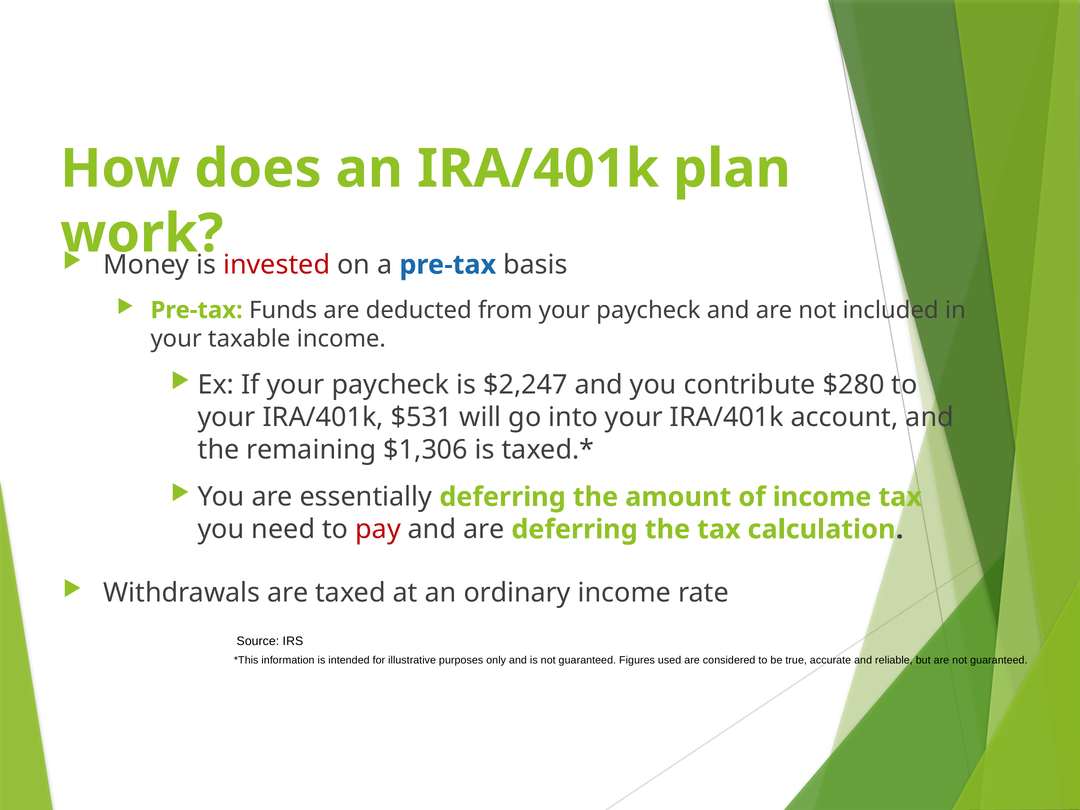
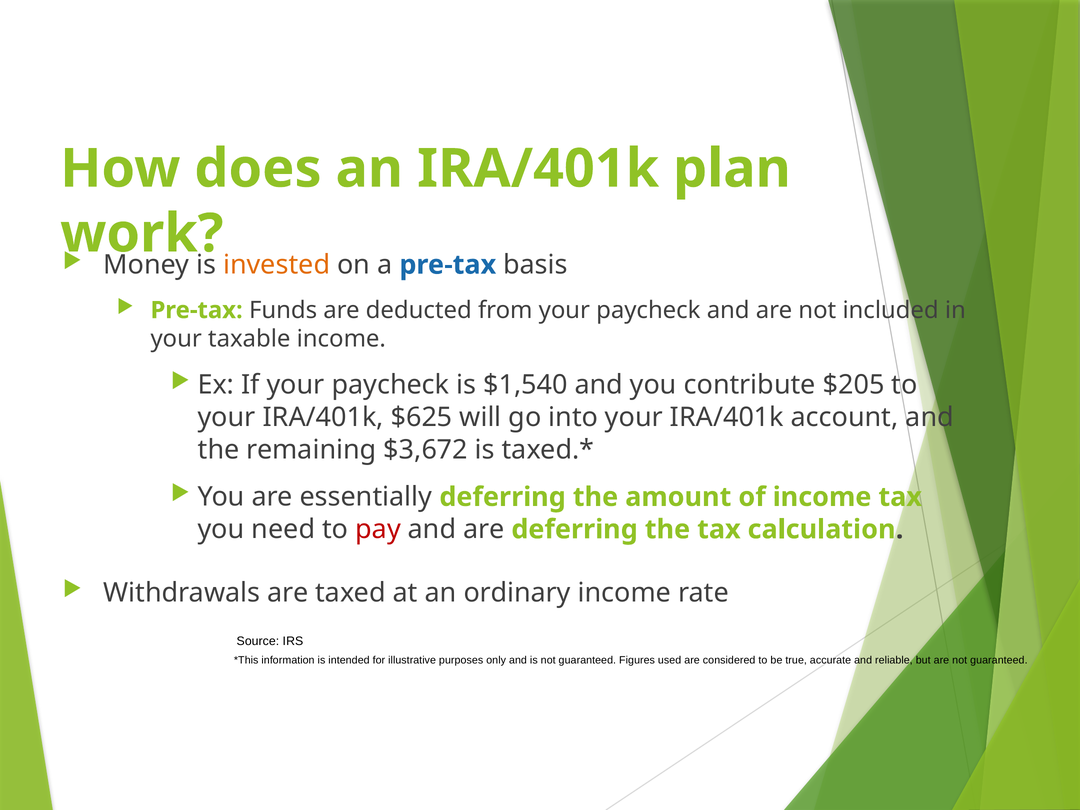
invested colour: red -> orange (277, 265)
$2,247: $2,247 -> $1,540 (525, 385)
$280: $280 -> $205 (854, 385)
$531: $531 -> $625 (422, 417)
$1,306: $1,306 -> $3,672 (426, 450)
